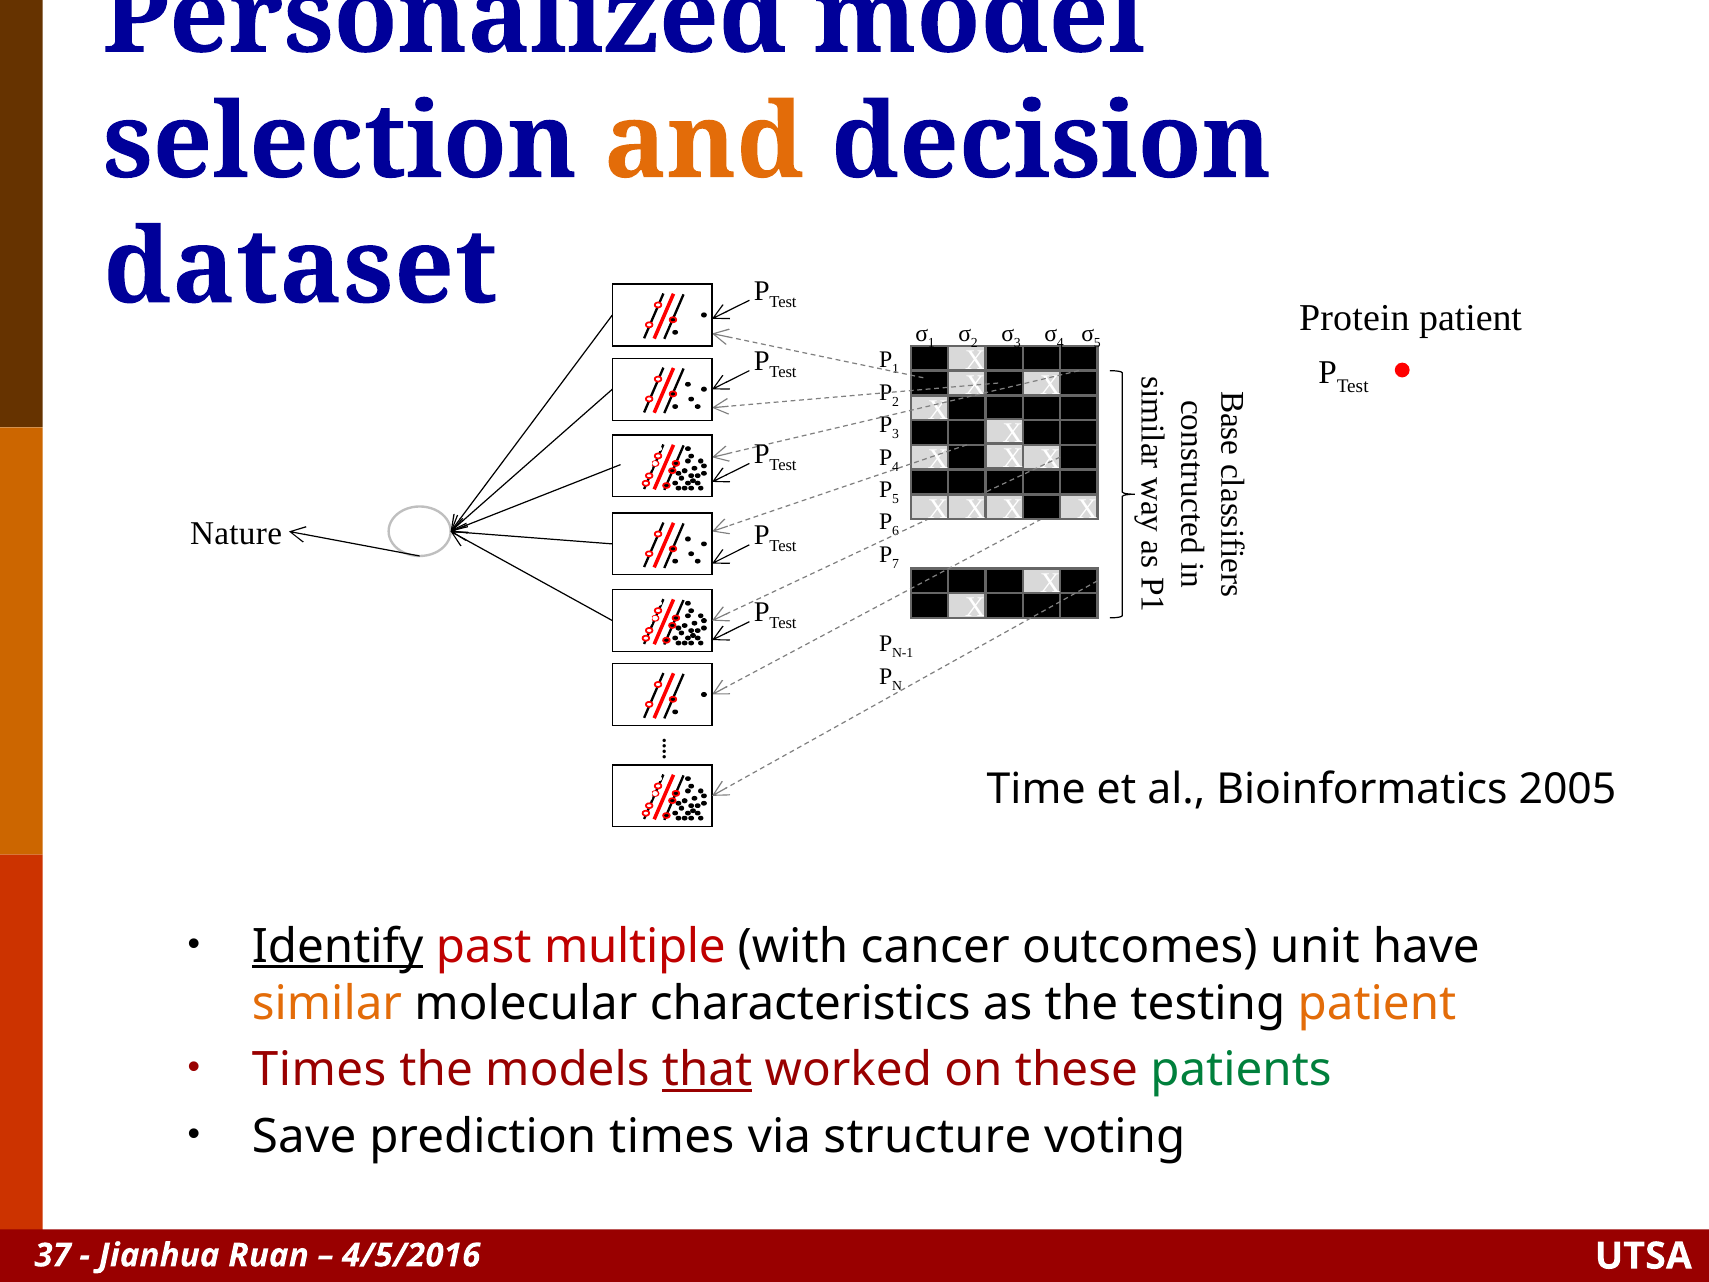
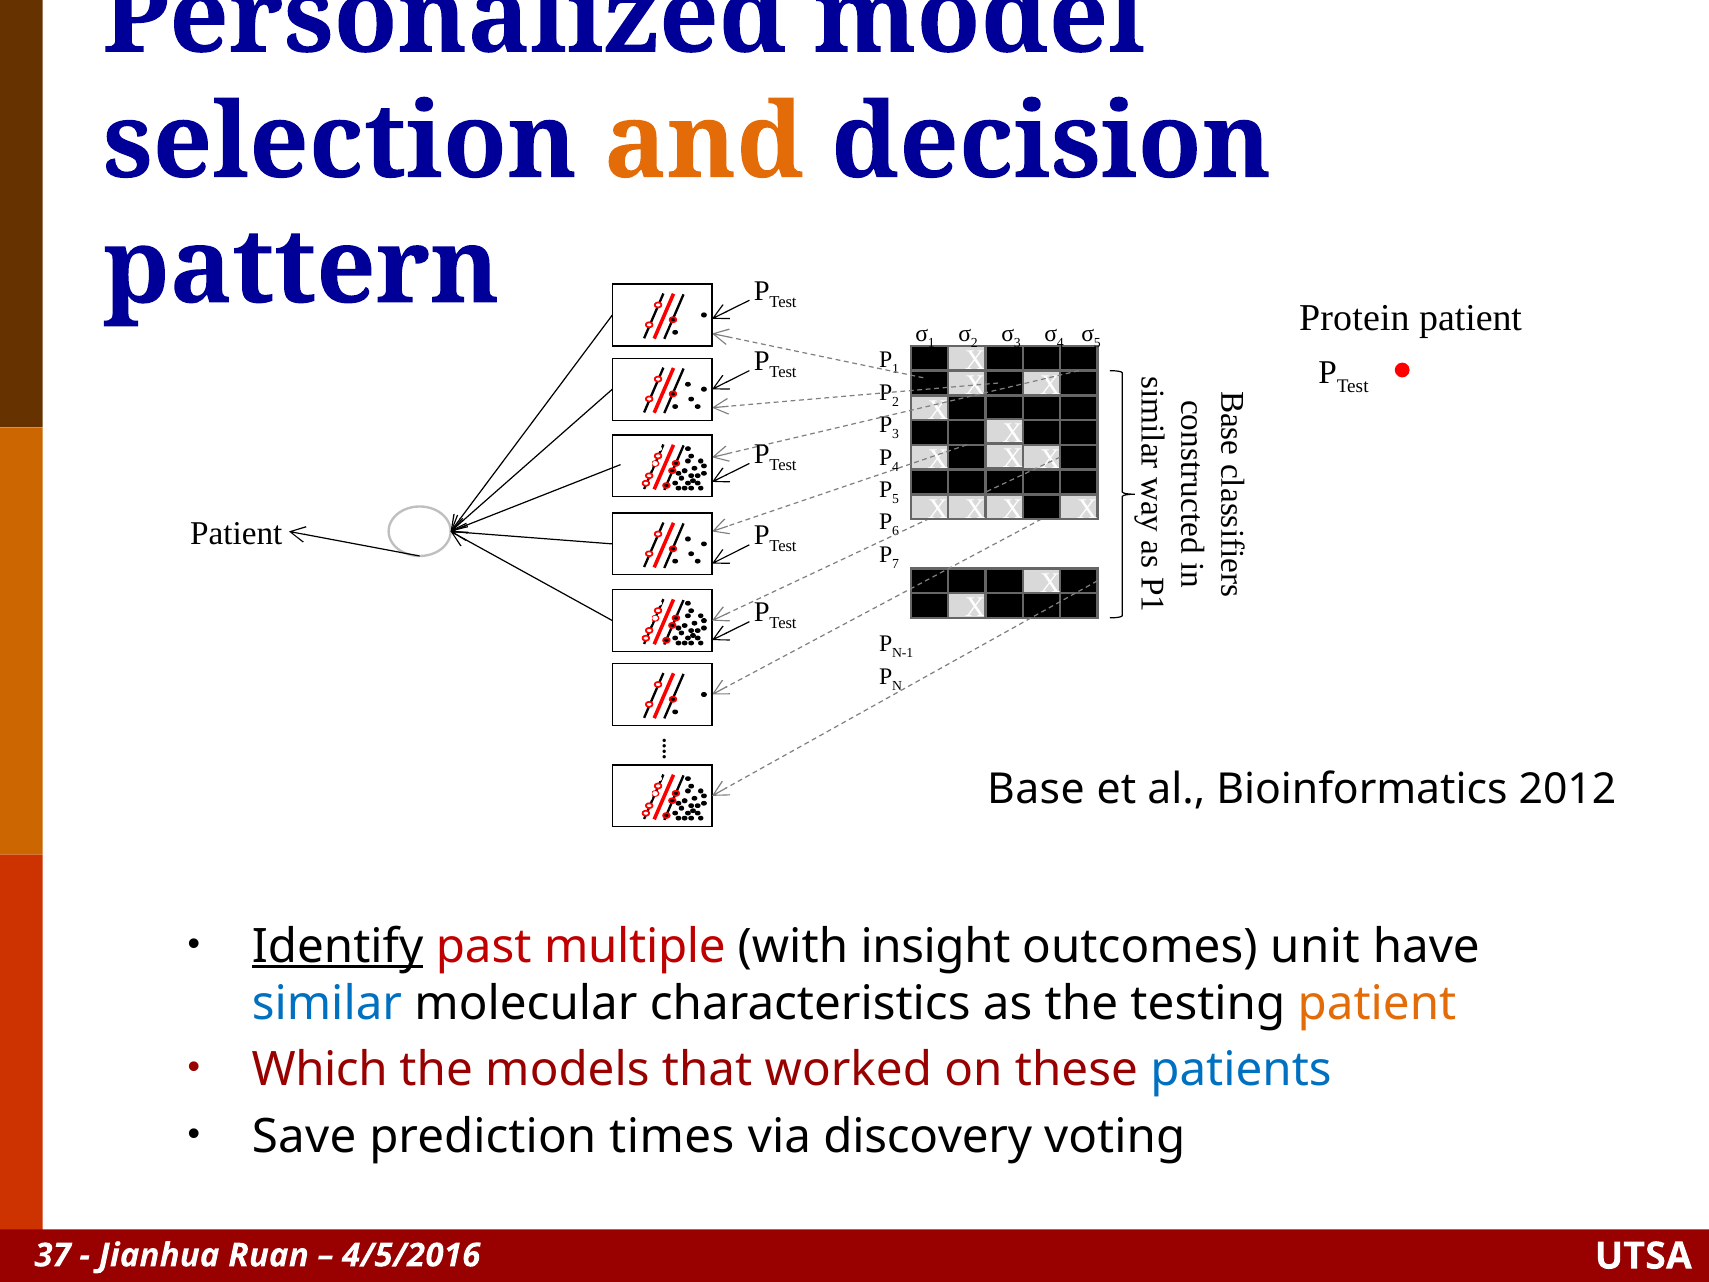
dataset: dataset -> pattern (301, 268)
Nature: Nature -> Patient (236, 534)
Time: Time -> Base (1036, 789)
2005: 2005 -> 2012 (1568, 789)
cancer: cancer -> insight (935, 946)
similar colour: orange -> blue (327, 1003)
Times: Times -> Which (320, 1070)
that underline: present -> none (707, 1070)
patients colour: green -> blue (1241, 1070)
structure: structure -> discovery (928, 1136)
